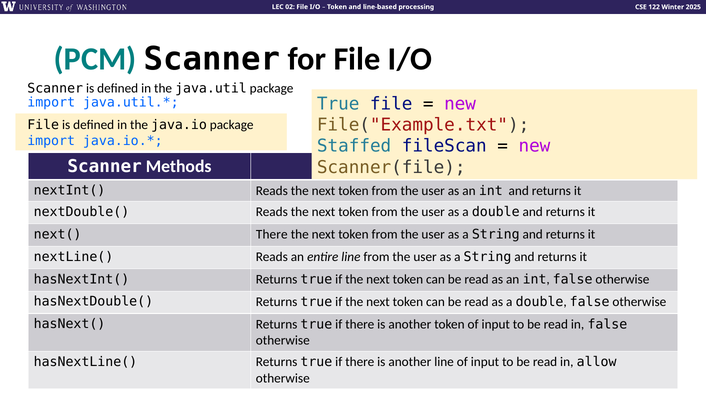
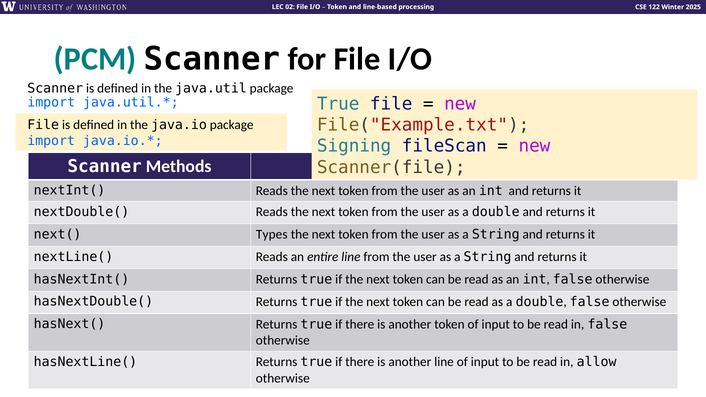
Staffed: Staffed -> Signing (354, 146)
next( There: There -> Types (272, 235)
